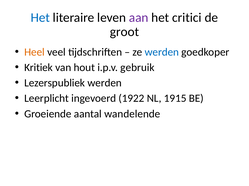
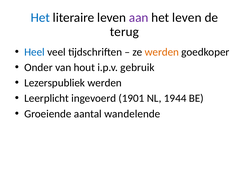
het critici: critici -> leven (187, 18)
groot: groot -> terug (124, 32)
Heel colour: orange -> blue (35, 52)
werden colour: blue -> orange (162, 52)
Kritiek: Kritiek -> Onder (39, 68)
1922: 1922 -> 1901 (131, 99)
1915: 1915 -> 1944 (175, 99)
